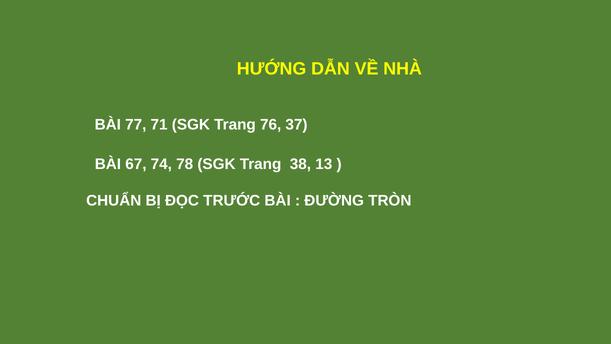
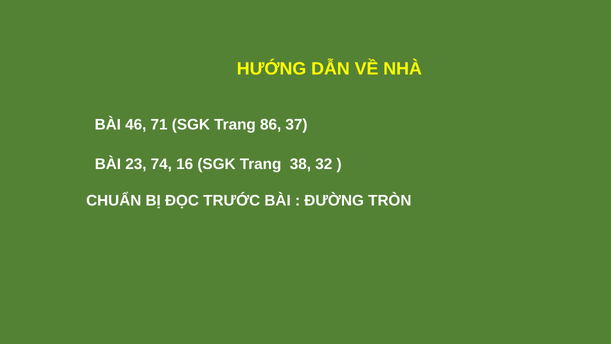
77: 77 -> 46 (136, 125)
76: 76 -> 86 (271, 125)
67: 67 -> 23 (136, 164)
78: 78 -> 16 (185, 164)
13: 13 -> 32 (324, 164)
